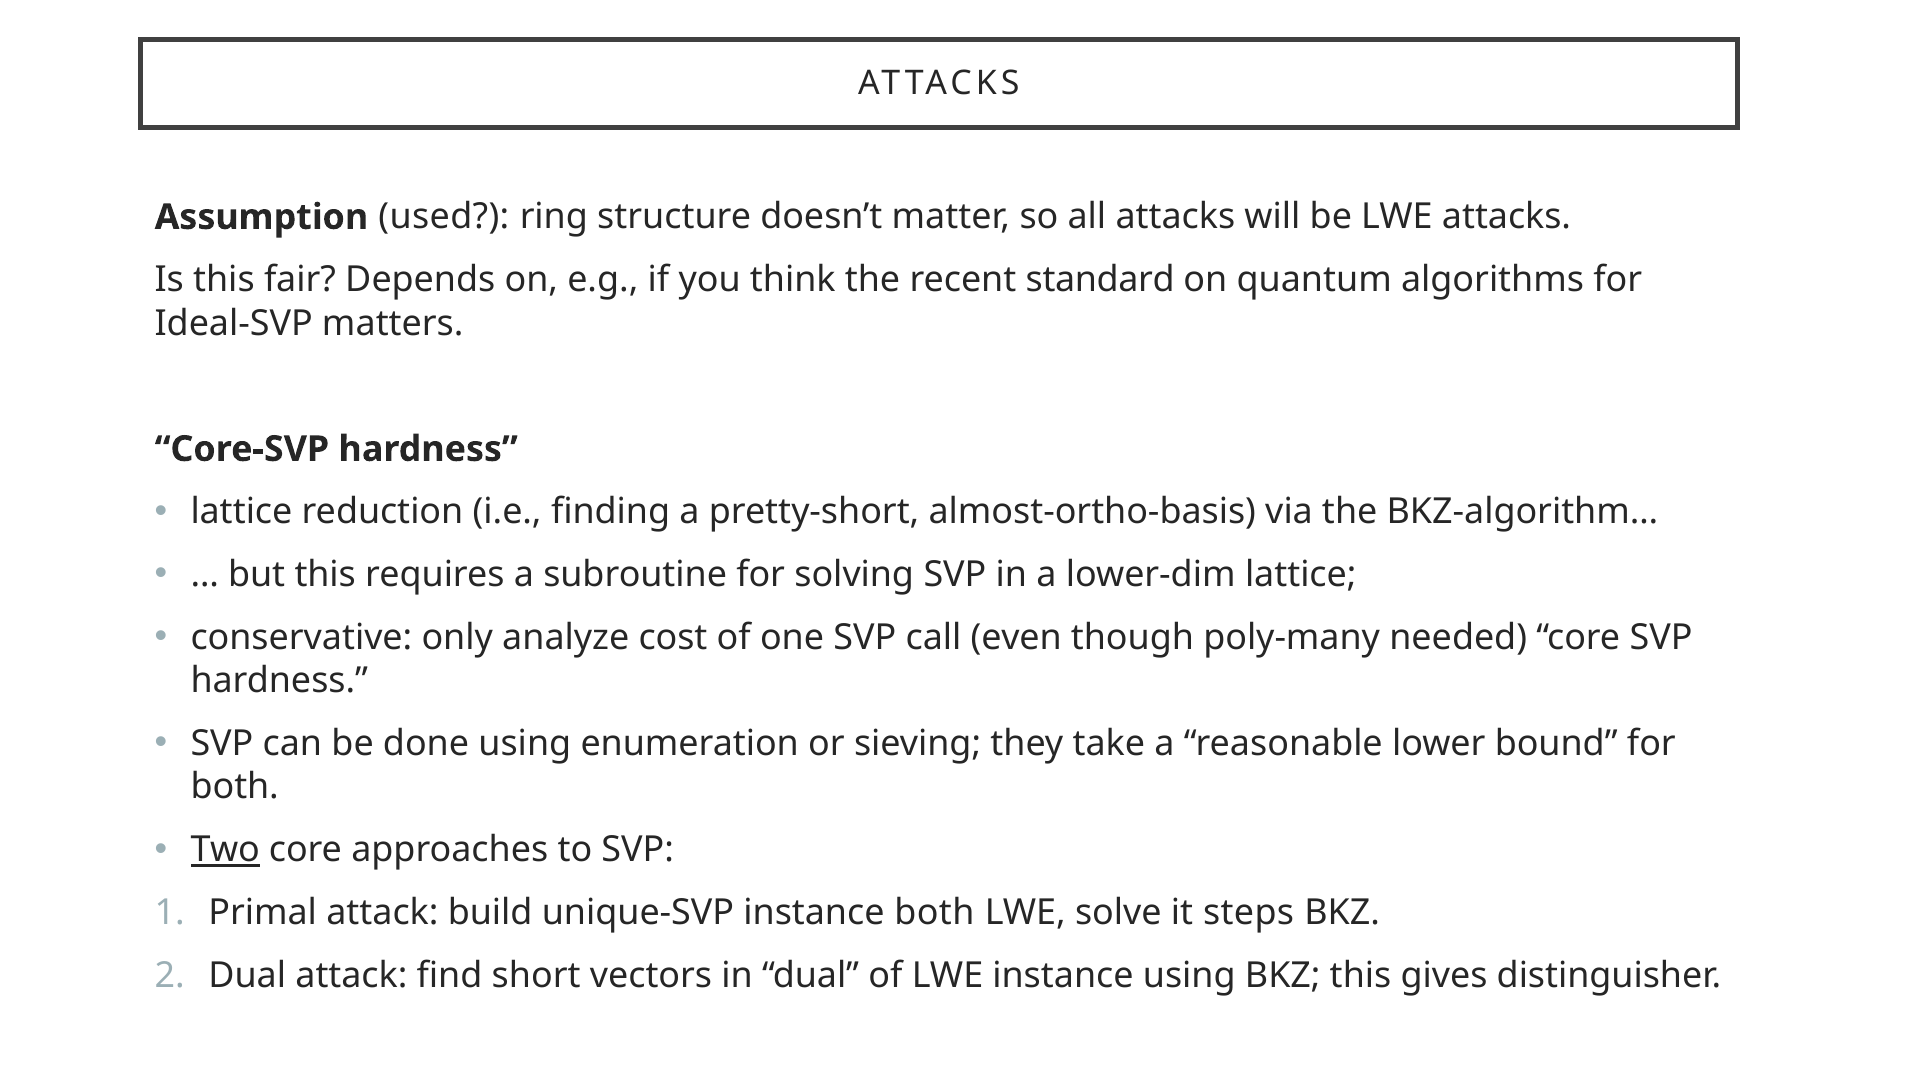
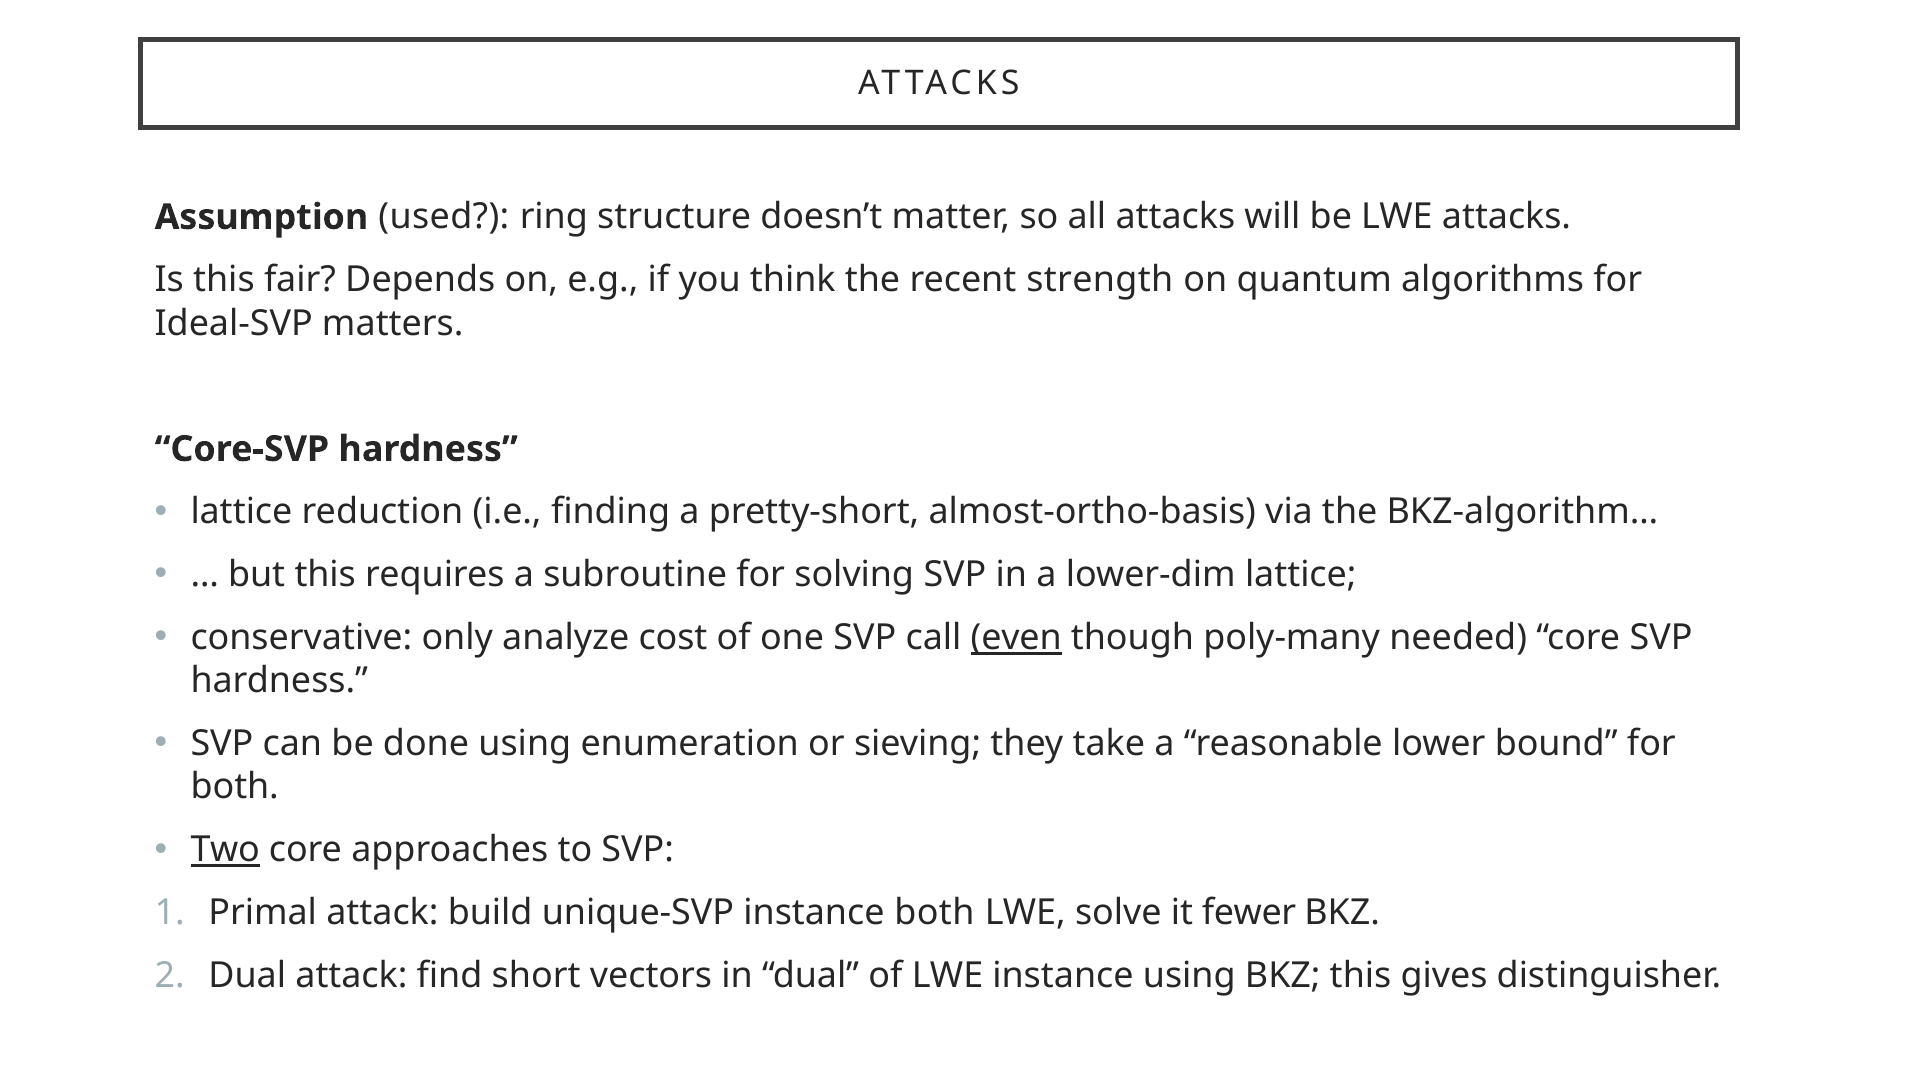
standard: standard -> strength (1100, 280)
even underline: none -> present (1016, 638)
steps: steps -> fewer (1249, 913)
